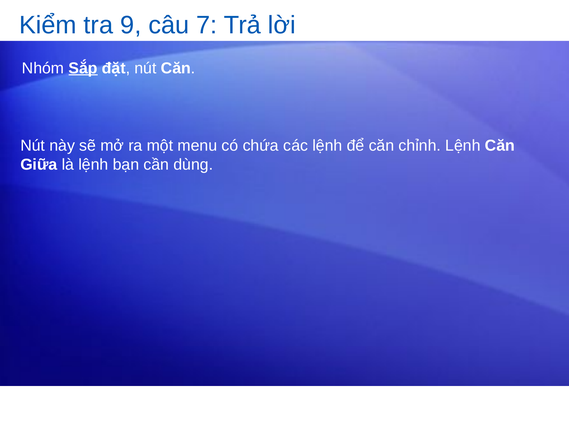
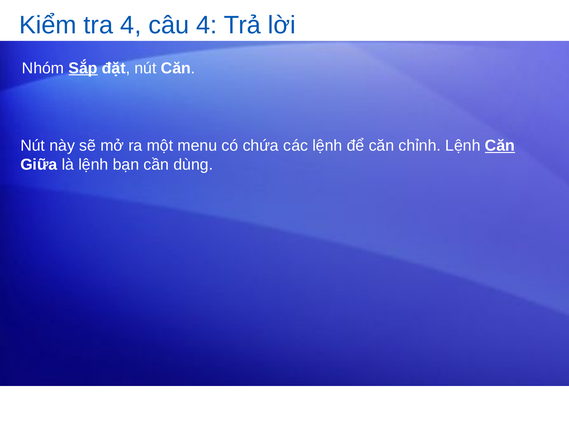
tra 9: 9 -> 4 (131, 25)
câu 7: 7 -> 4 (207, 25)
Căn underline: none -> present (500, 146)
